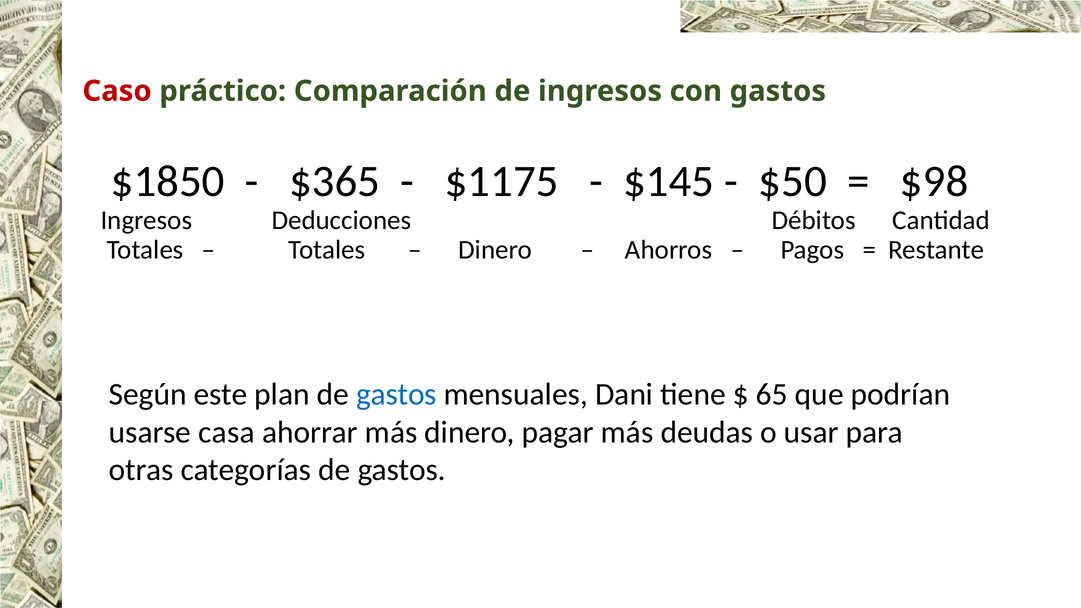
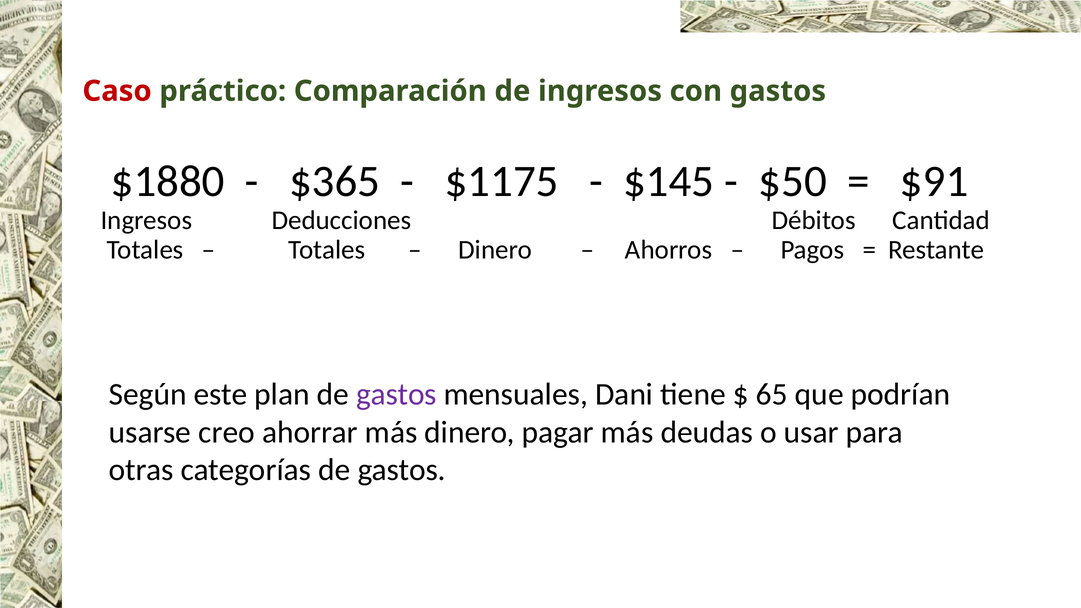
$1850: $1850 -> $1880 (168, 181)
$98: $98 -> $91 (934, 181)
gastos colour: blue -> purple (396, 394)
casa: casa -> creo (227, 432)
